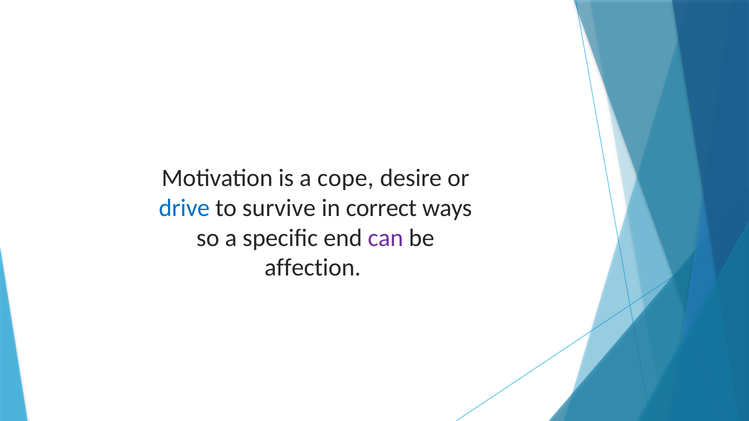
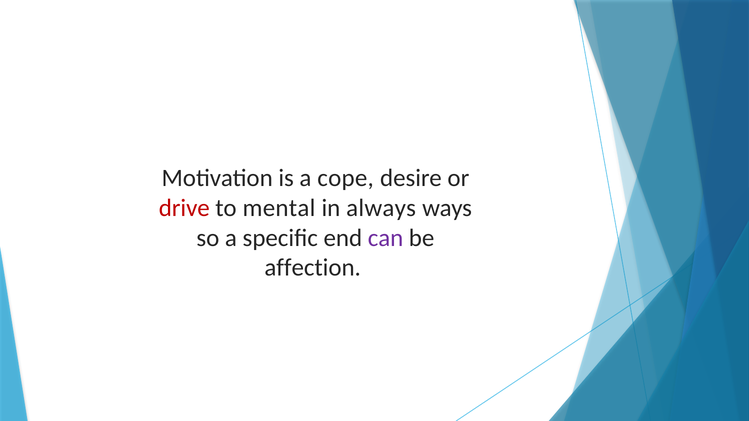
drive colour: blue -> red (184, 208)
survive: survive -> mental (279, 208)
correct: correct -> always (381, 208)
